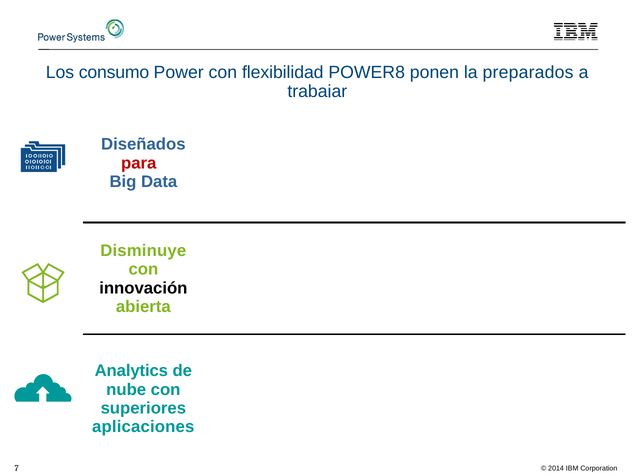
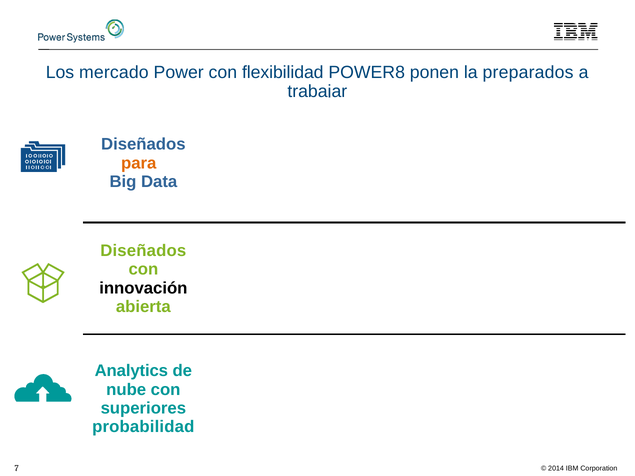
consumo: consumo -> mercado (114, 72)
para colour: red -> orange (139, 163)
Disminuye: Disminuye -> Diseñados (143, 251)
aplicaciones: aplicaciones -> probabilidad (143, 427)
